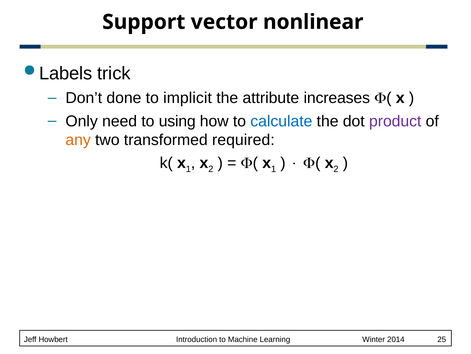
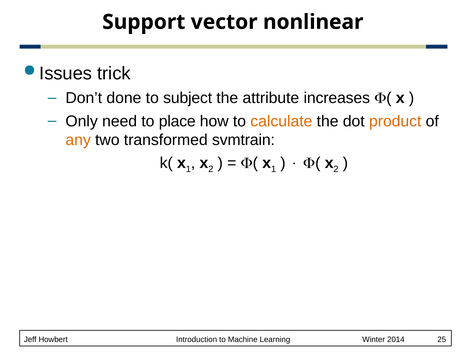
Labels: Labels -> Issues (66, 73)
implicit: implicit -> subject (188, 98)
using: using -> place (177, 121)
calculate colour: blue -> orange (281, 121)
product colour: purple -> orange (395, 121)
required: required -> svmtrain (243, 140)
